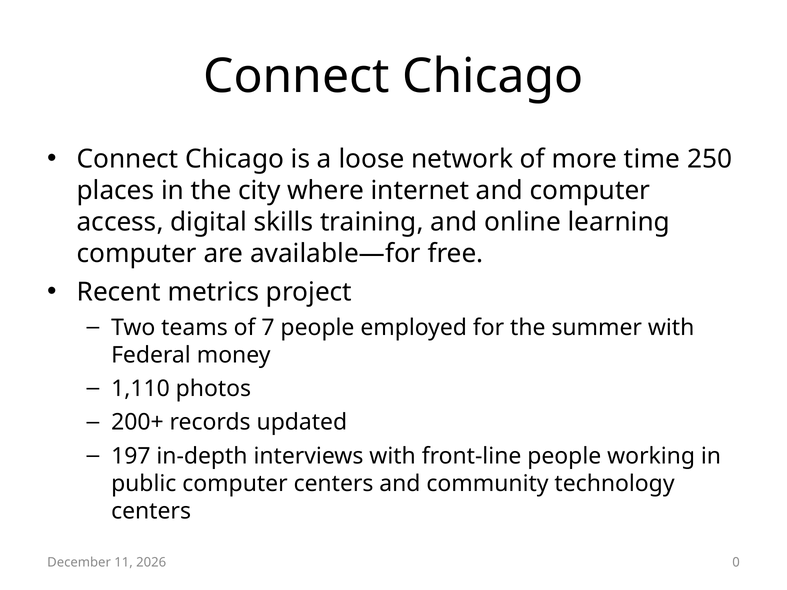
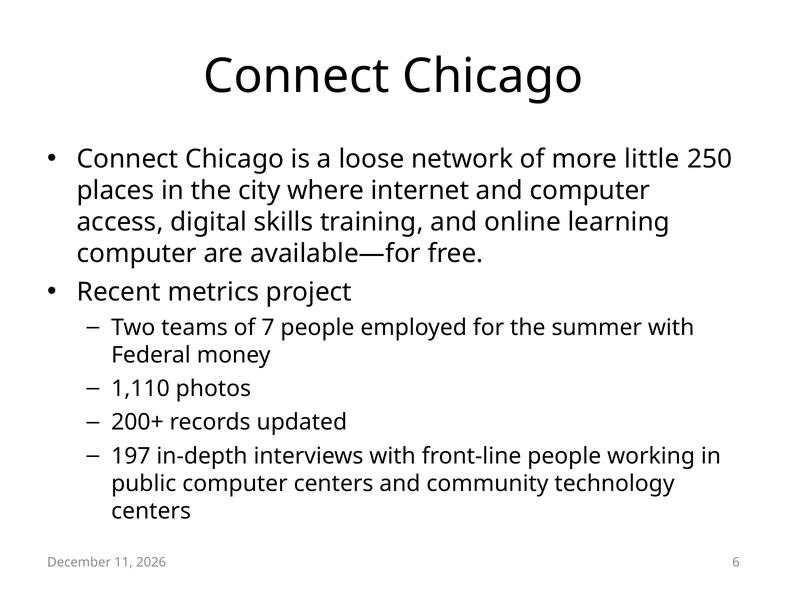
time: time -> little (652, 159)
0: 0 -> 6 (736, 563)
